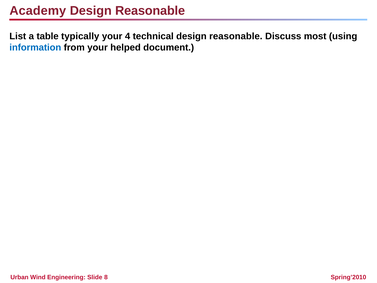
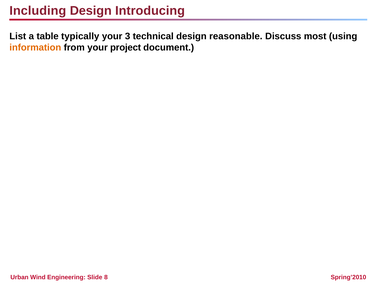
Academy: Academy -> Including (38, 11)
Reasonable: Reasonable -> Introducing (150, 11)
4: 4 -> 3 (128, 36)
information colour: blue -> orange (35, 48)
helped: helped -> project (126, 48)
